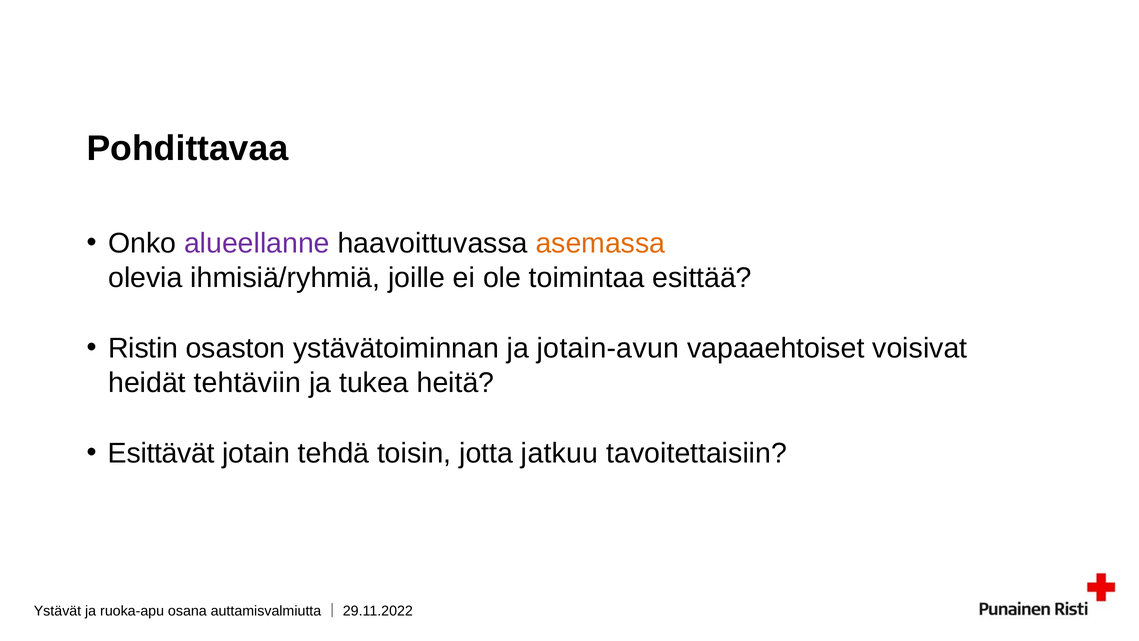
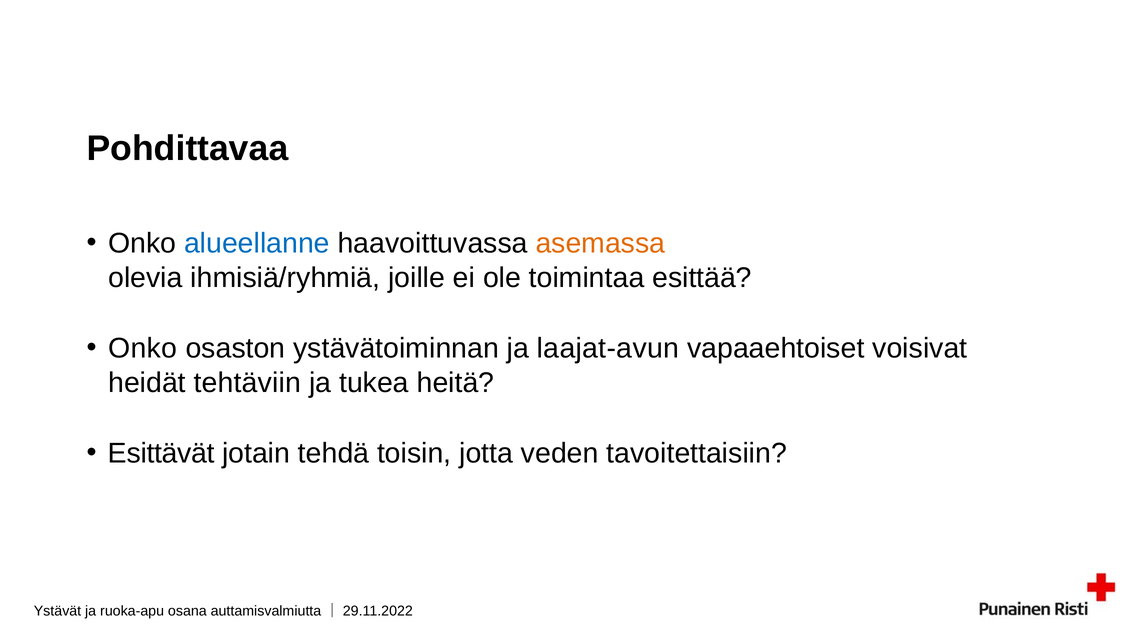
alueellanne colour: purple -> blue (257, 243)
Ristin: Ristin -> Onko (143, 348)
jotain-avun: jotain-avun -> laajat-avun (608, 348)
jatkuu: jatkuu -> veden (560, 453)
